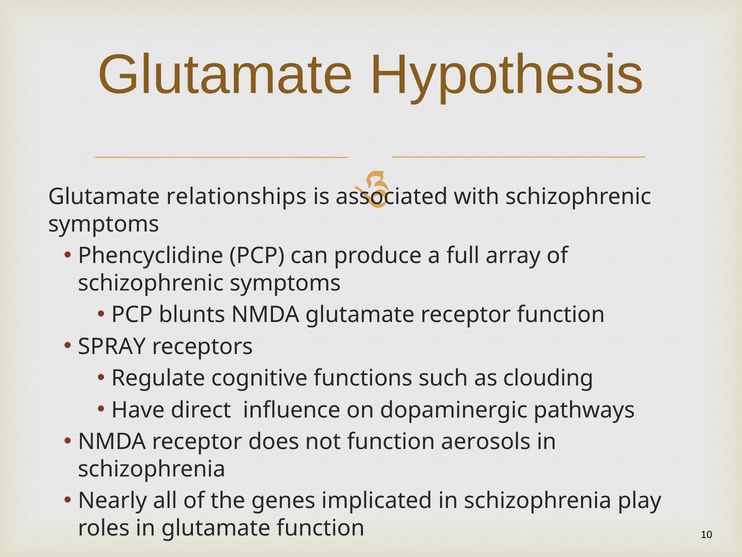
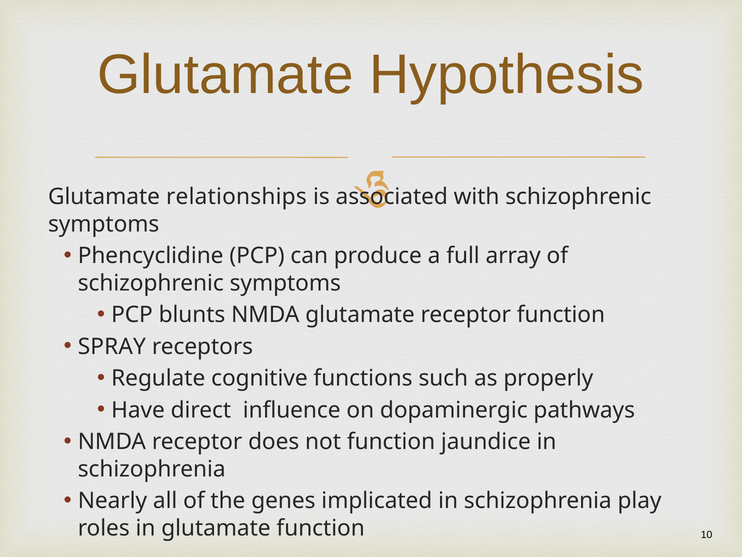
clouding: clouding -> properly (548, 378)
aerosols: aerosols -> jaundice (486, 442)
